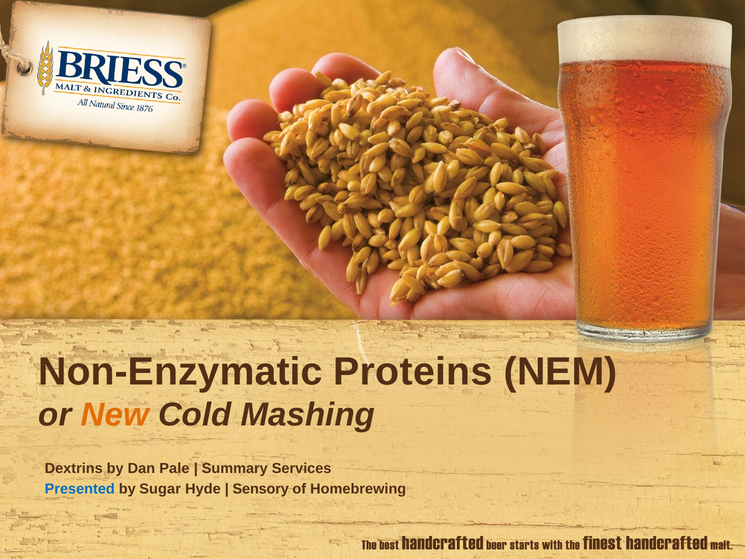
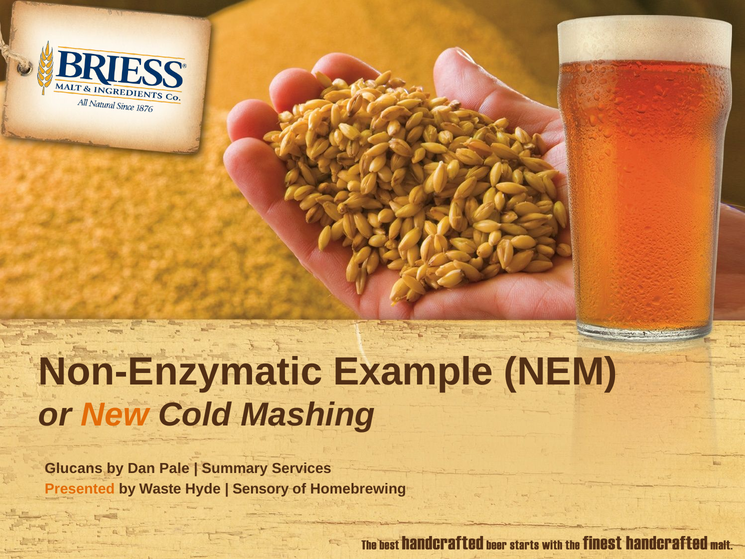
Proteins: Proteins -> Example (413, 372)
Dextrins: Dextrins -> Glucans (74, 468)
Presented colour: blue -> orange (80, 489)
Sugar: Sugar -> Waste (160, 489)
